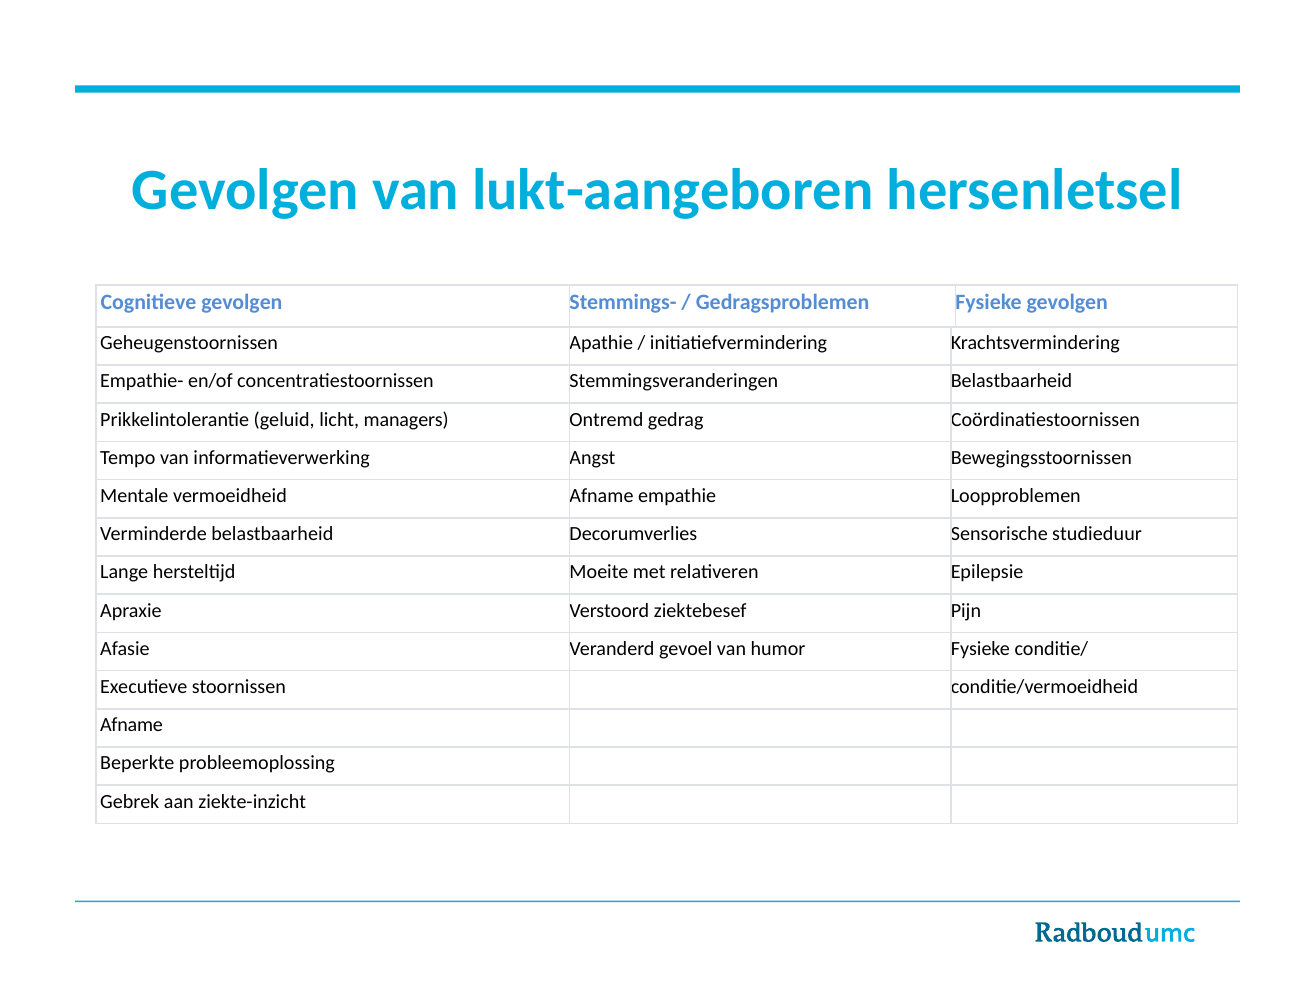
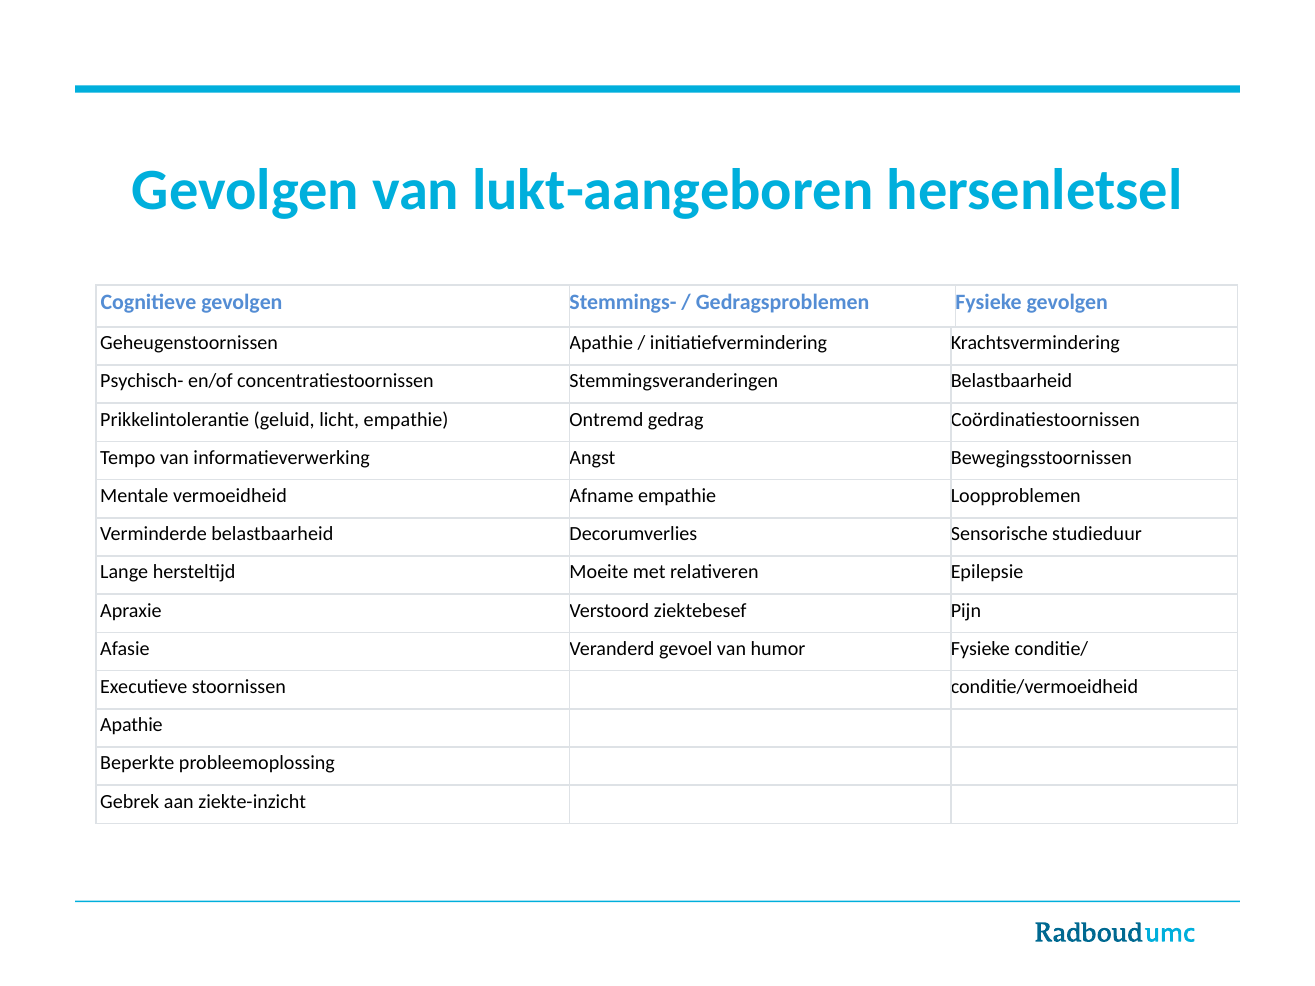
Empathie-: Empathie- -> Psychisch- (142, 381)
licht managers: managers -> empathie (406, 420)
Afname: Afname -> Apathie (131, 725)
